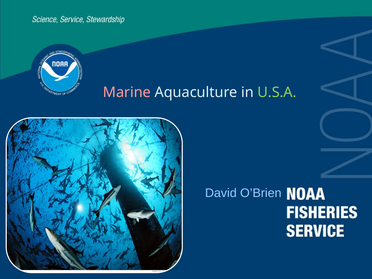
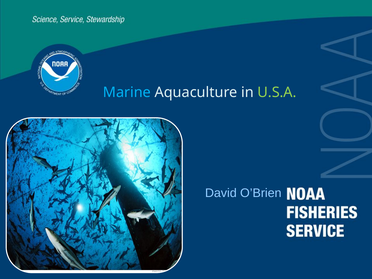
Marine colour: pink -> light blue (127, 92)
